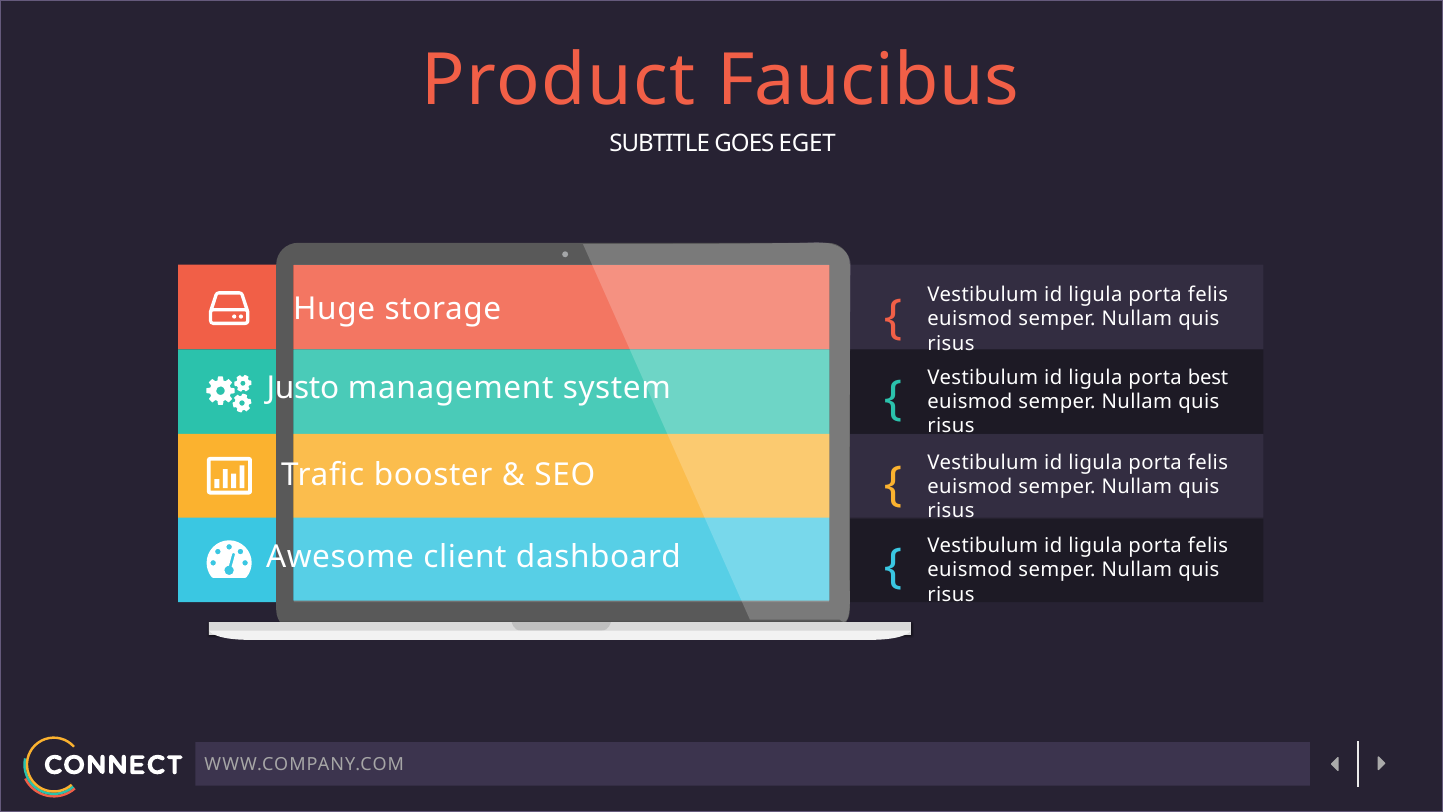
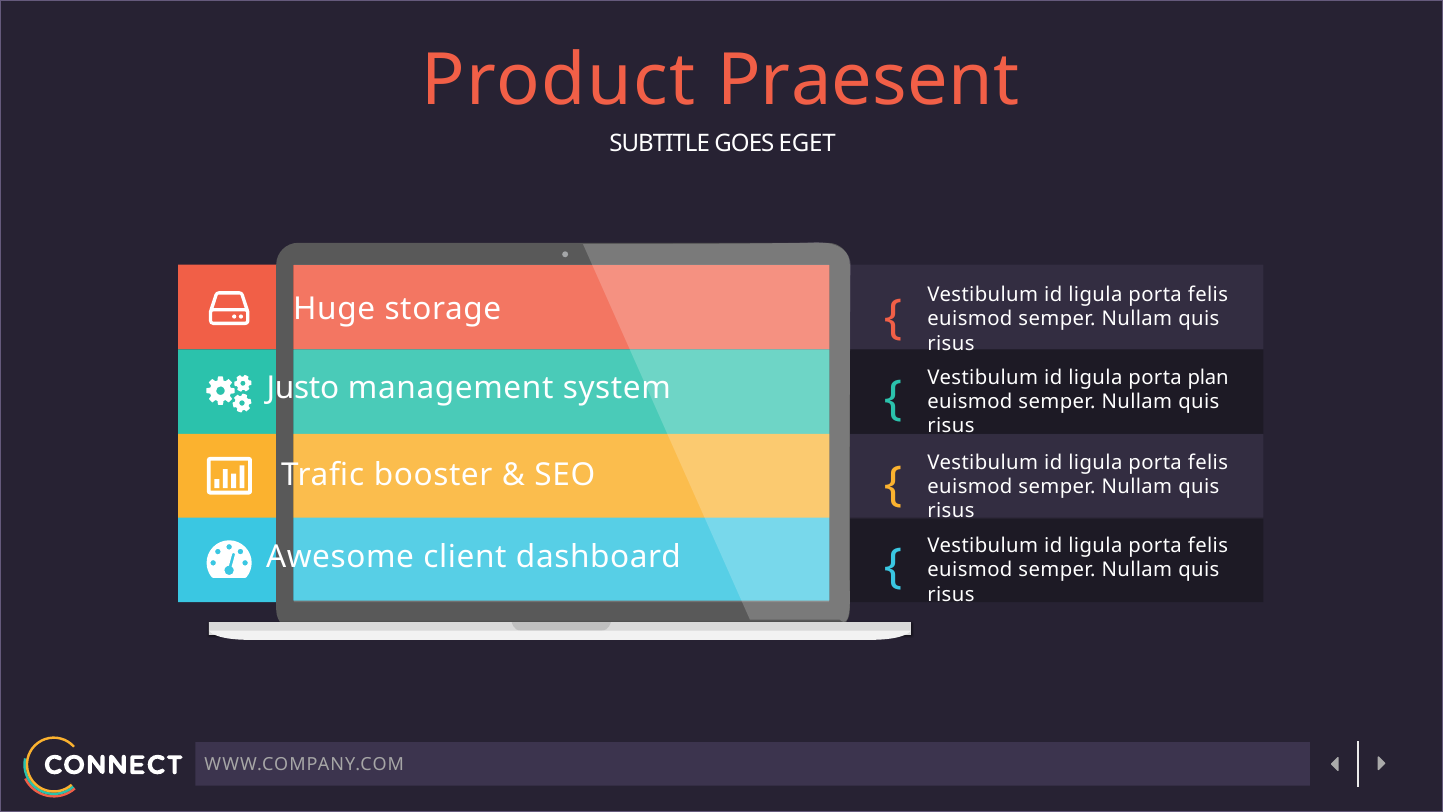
Faucibus: Faucibus -> Praesent (868, 80)
best: best -> plan (1208, 377)
